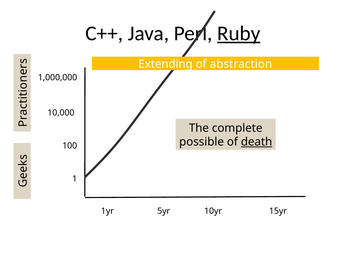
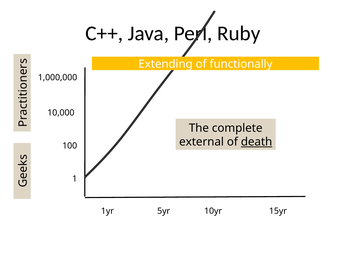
Ruby underline: present -> none (239, 33)
abstraction: abstraction -> functionally (241, 64)
possible: possible -> external (202, 142)
